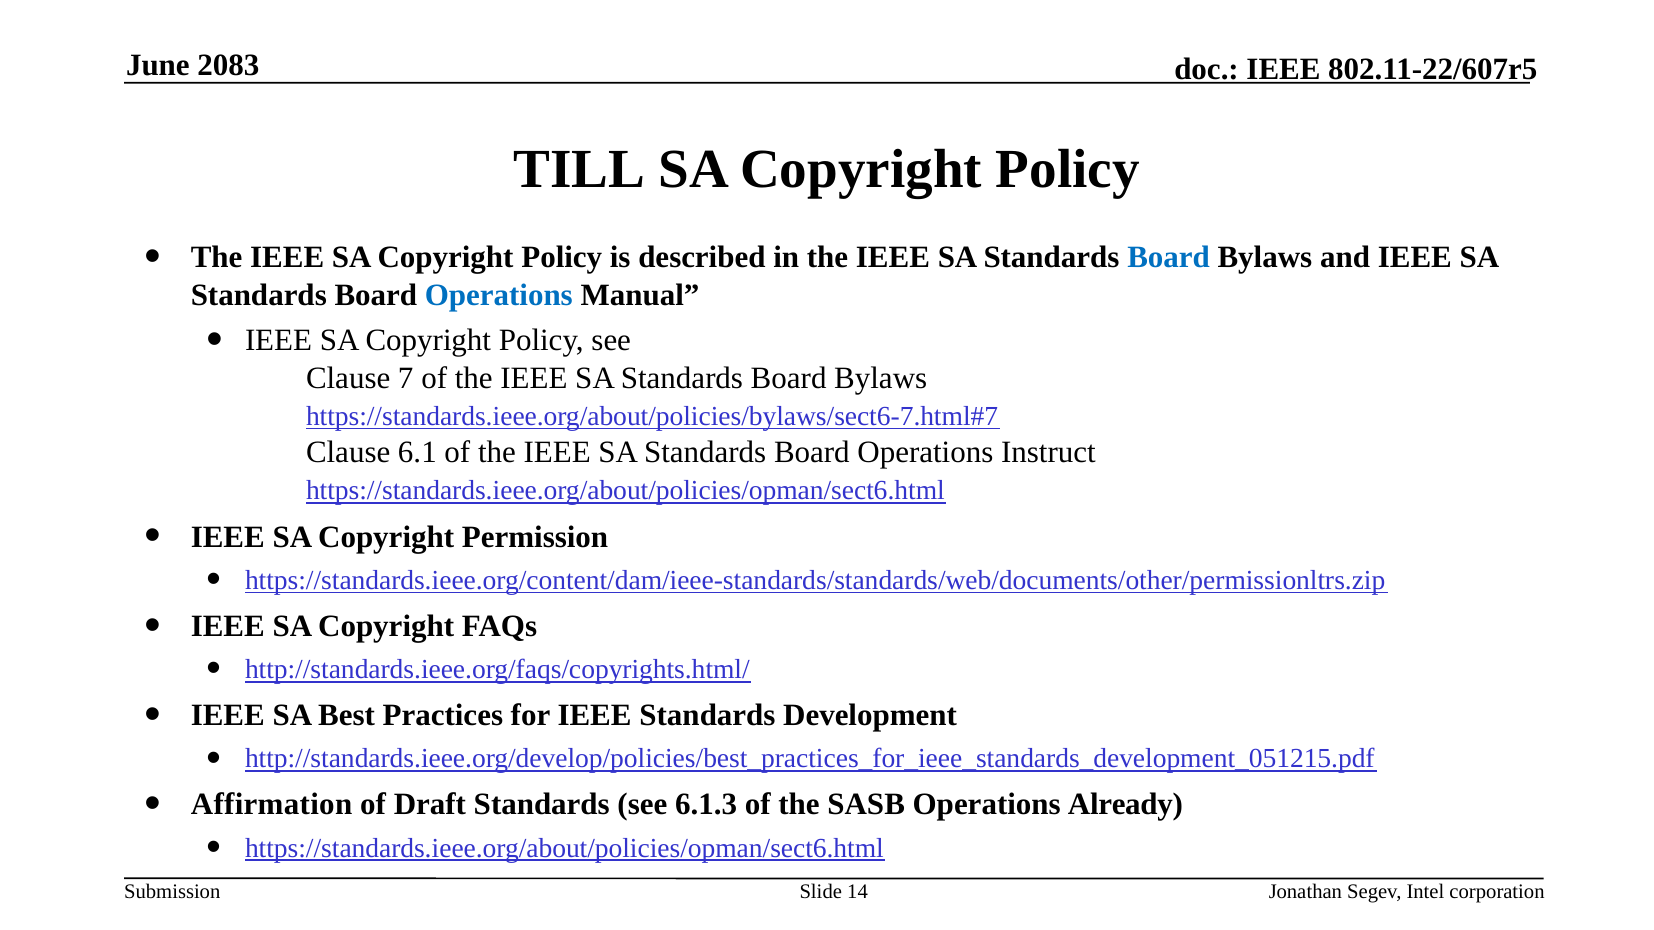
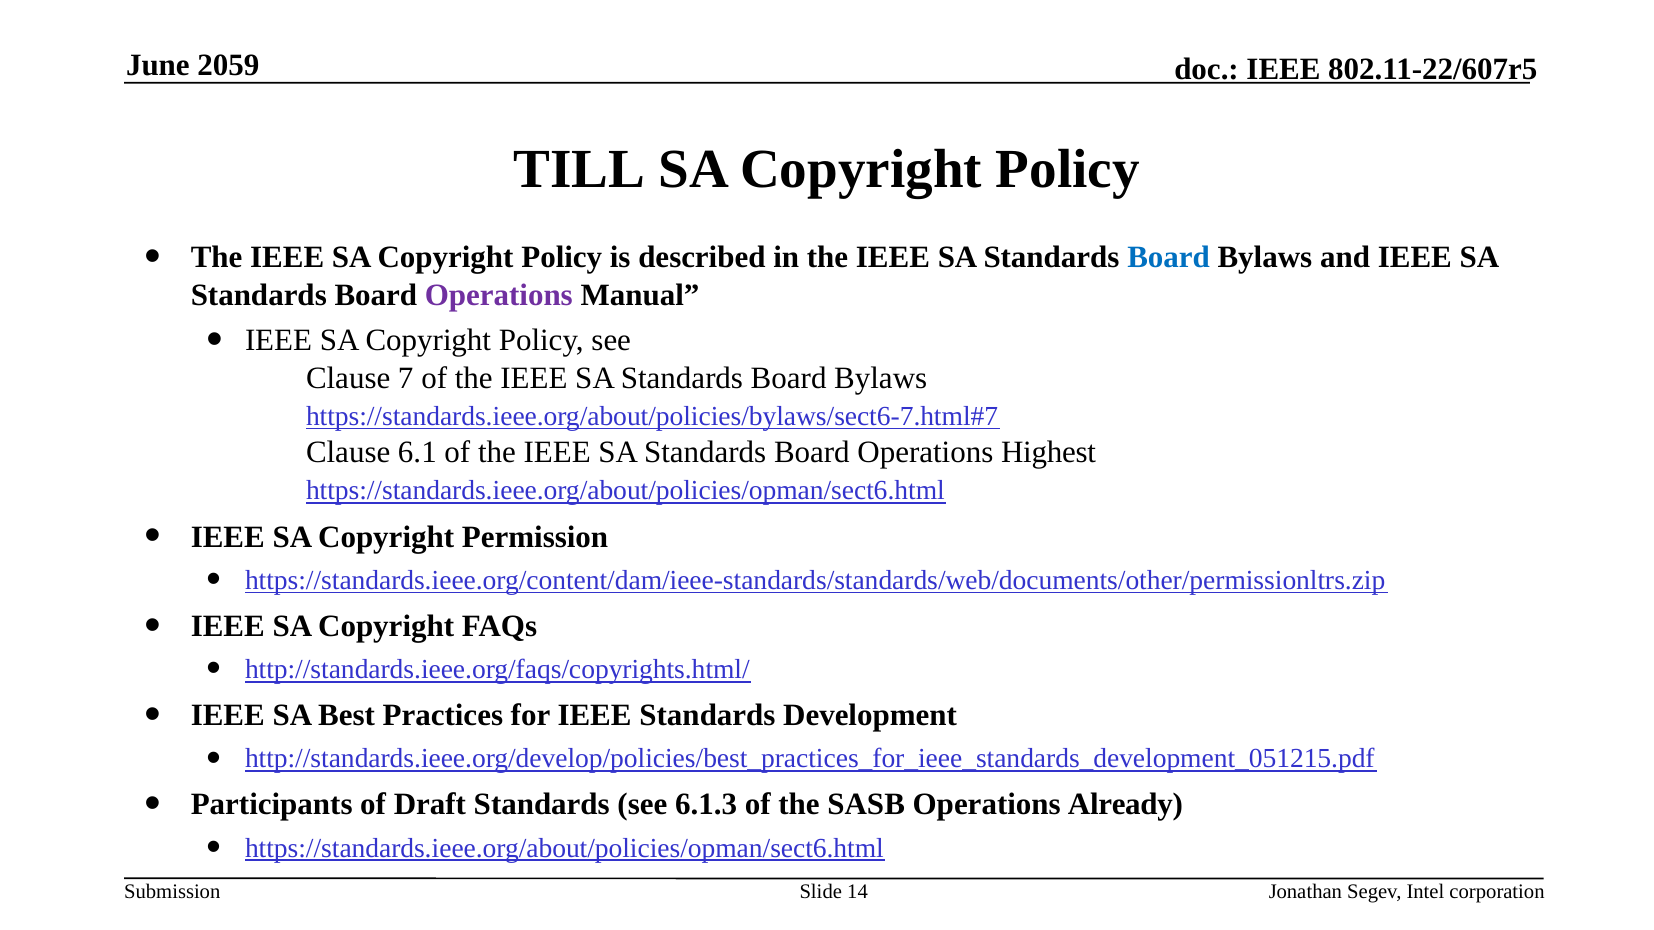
2083: 2083 -> 2059 (228, 66)
Operations colour: blue -> purple (499, 295)
Instruct: Instruct -> Highest (1049, 452)
Affirmation: Affirmation -> Participants (272, 805)
